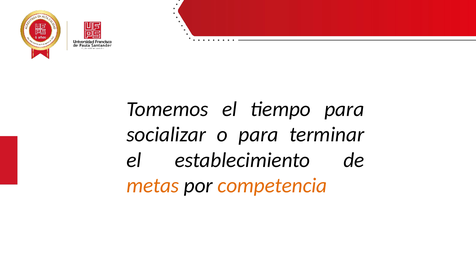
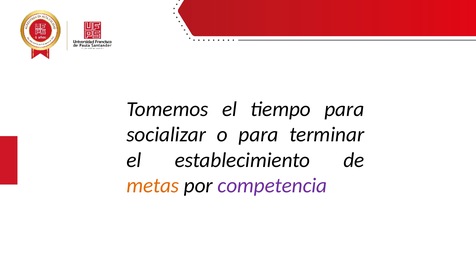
competencia colour: orange -> purple (272, 185)
